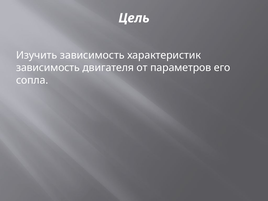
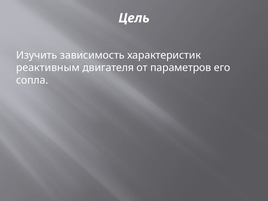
зависимость: зависимость -> реактивным (48, 68)
